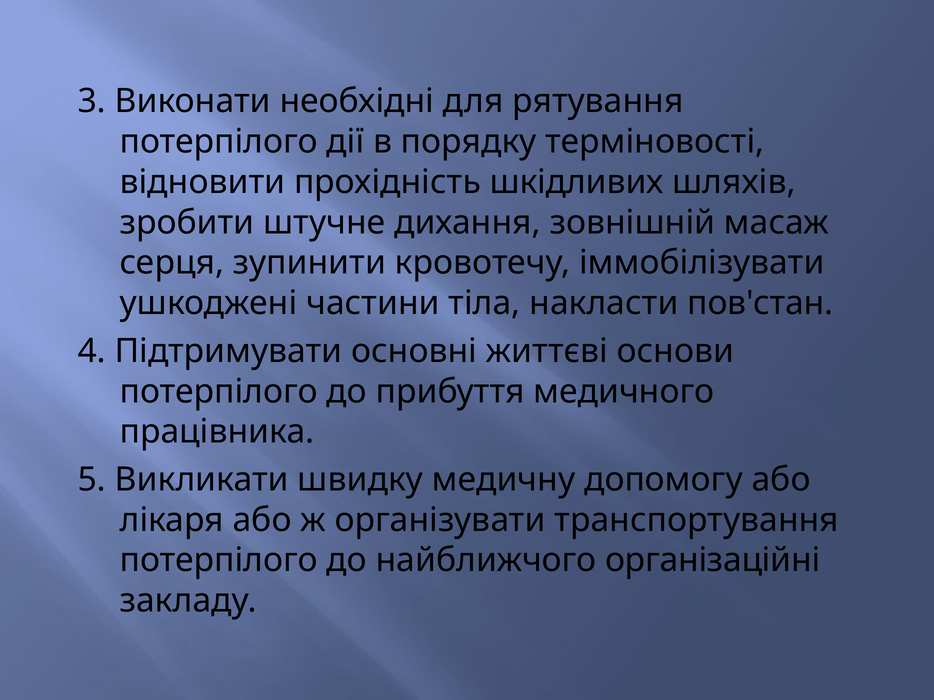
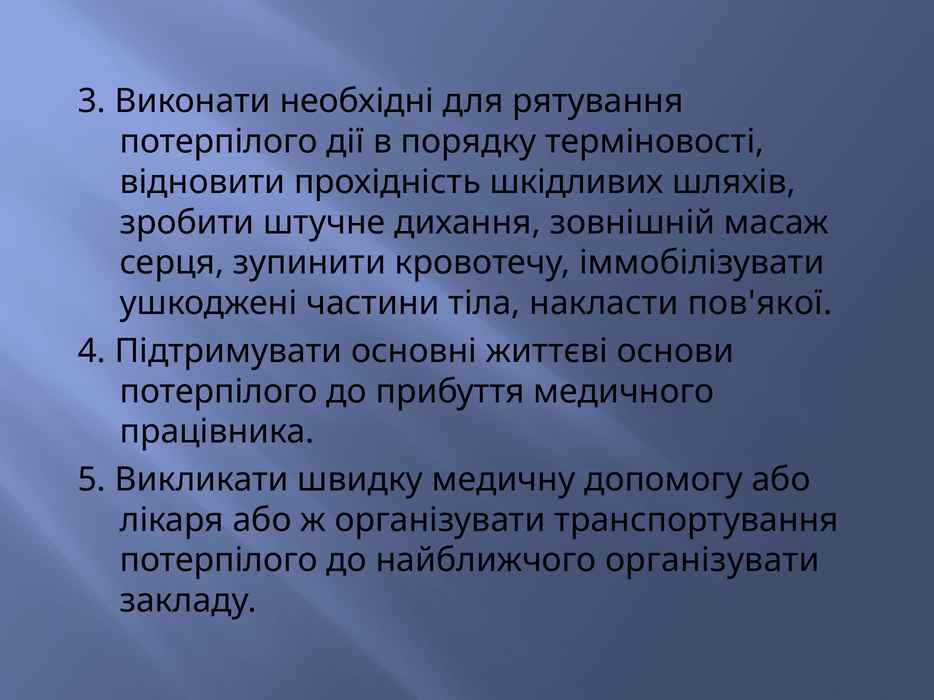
пов'стан: пов'стан -> пов'якої (760, 303)
найближчого організаційні: організаційні -> організувати (712, 561)
